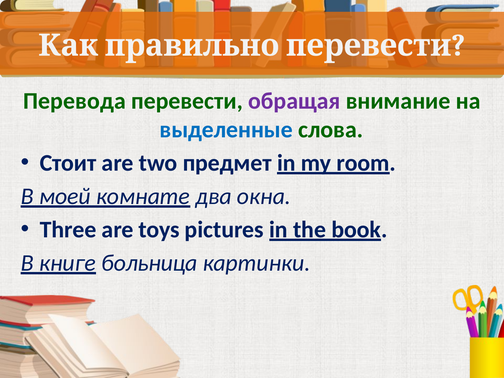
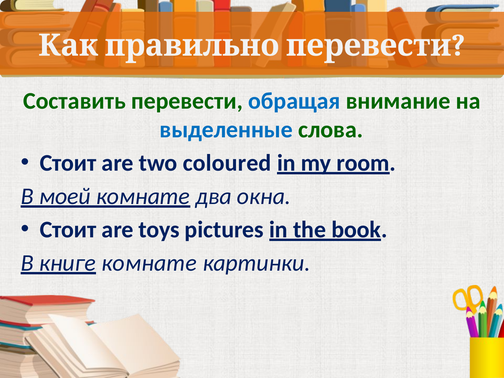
Перевода: Перевода -> Составить (74, 101)
обращая colour: purple -> blue (294, 101)
предмет: предмет -> coloured (227, 163)
Three: Three -> Стоит (68, 230)
больница: больница -> комнате (149, 263)
